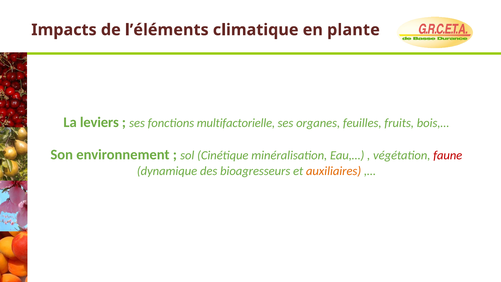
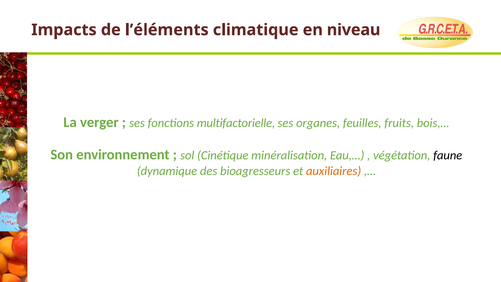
plante: plante -> niveau (354, 30)
leviers: leviers -> verger (99, 122)
faune colour: red -> black (448, 155)
